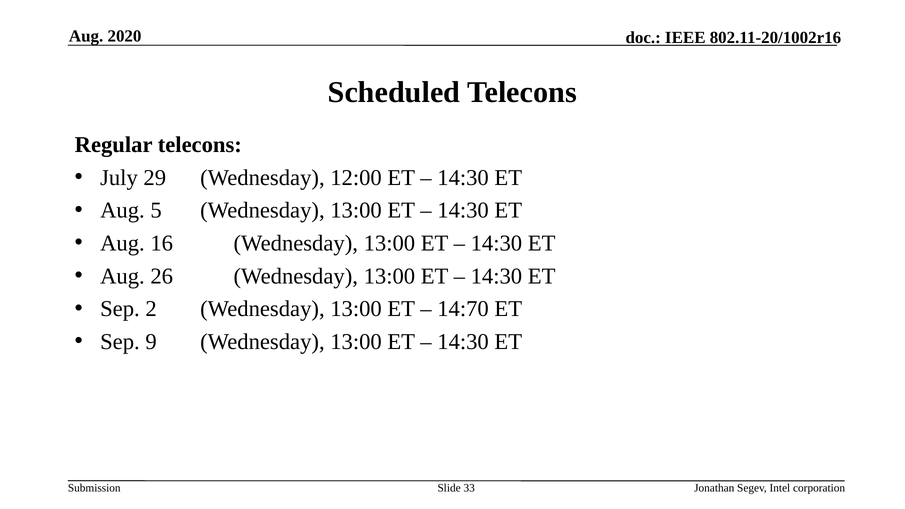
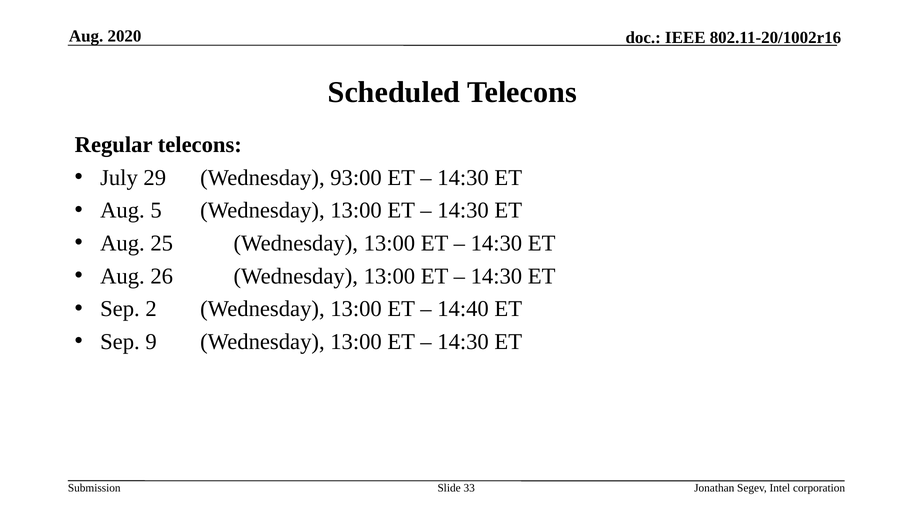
12:00: 12:00 -> 93:00 (356, 178)
16: 16 -> 25 (162, 243)
14:70: 14:70 -> 14:40 (463, 309)
